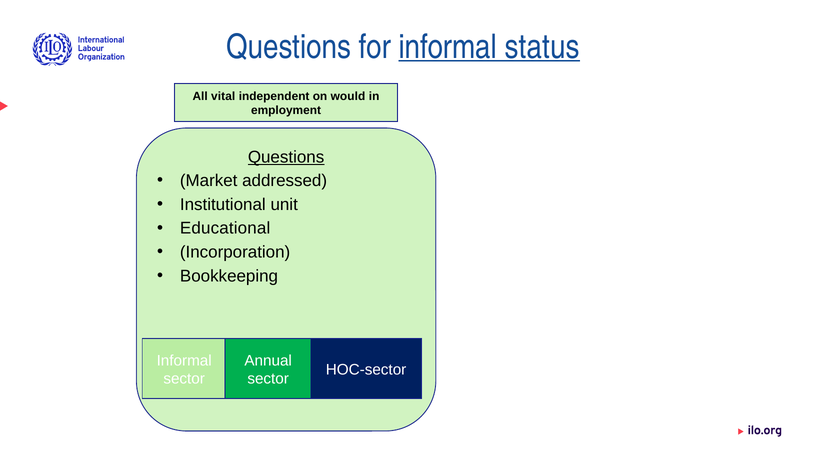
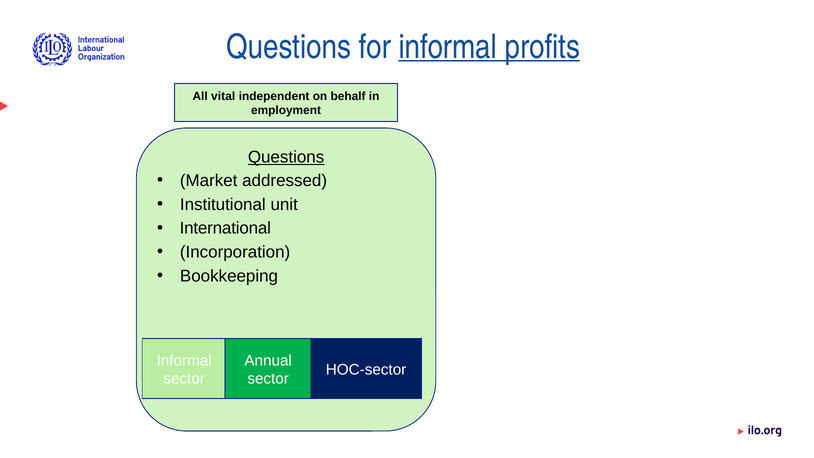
status: status -> profits (542, 47)
would: would -> behalf (348, 96)
Educational: Educational -> International (225, 228)
